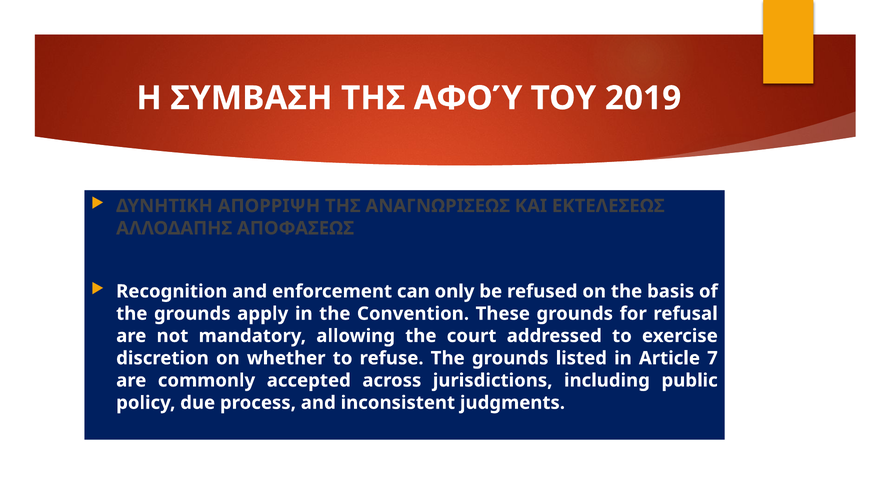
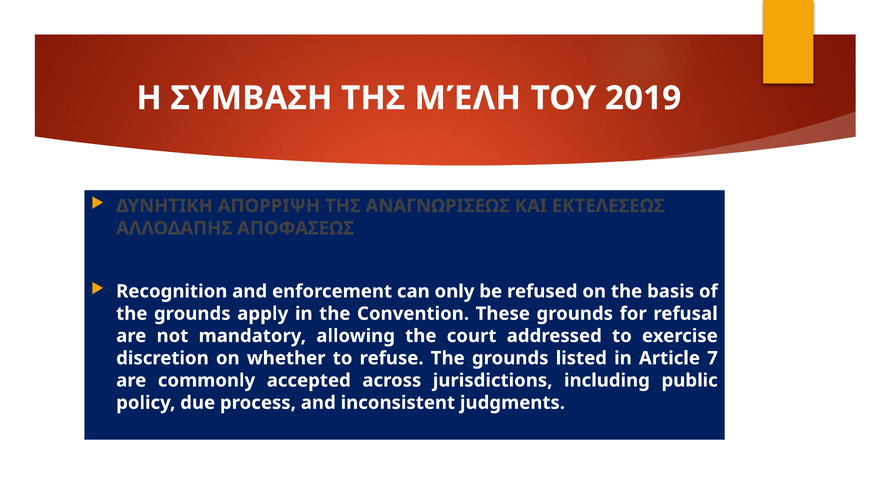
ΑΦΟΎ: ΑΦΟΎ -> ΜΈΛΗ (468, 98)
